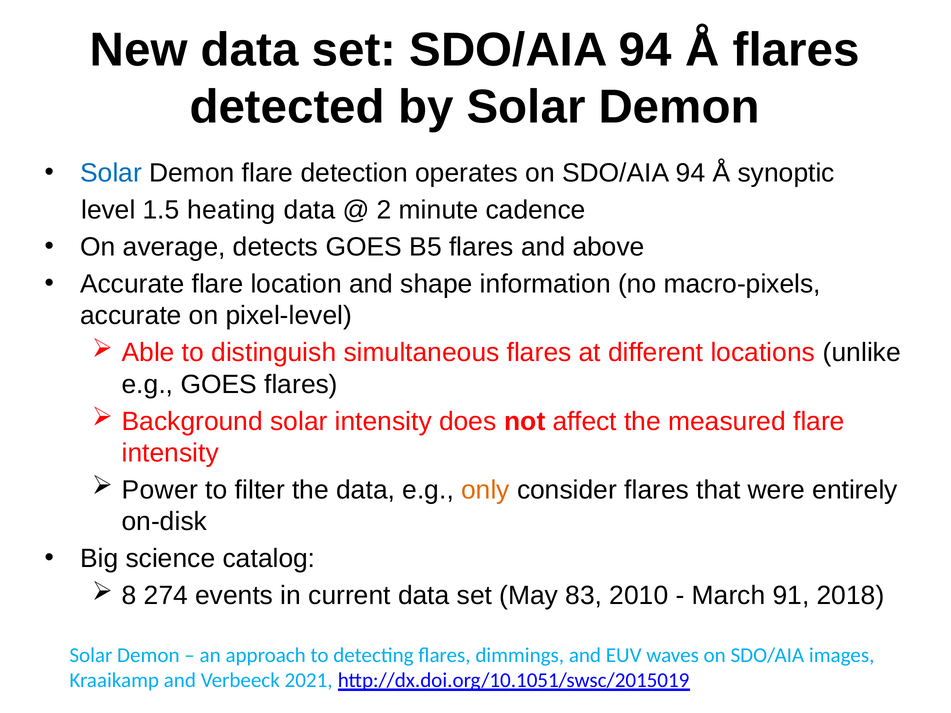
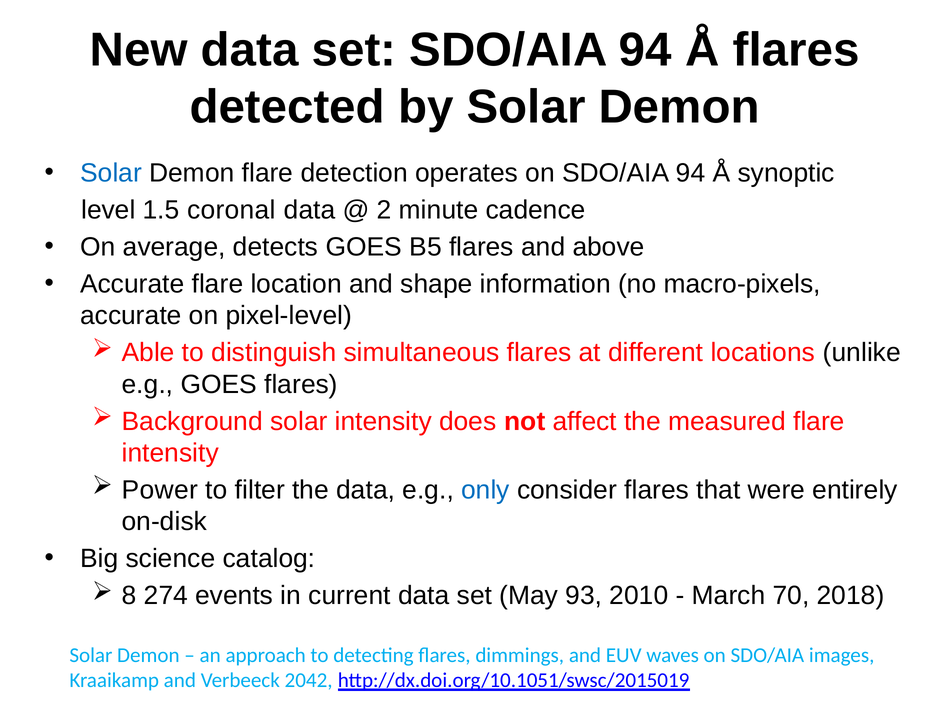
heating: heating -> coronal (232, 210)
only colour: orange -> blue (485, 490)
83: 83 -> 93 (584, 596)
91: 91 -> 70 (791, 596)
2021: 2021 -> 2042 (309, 681)
